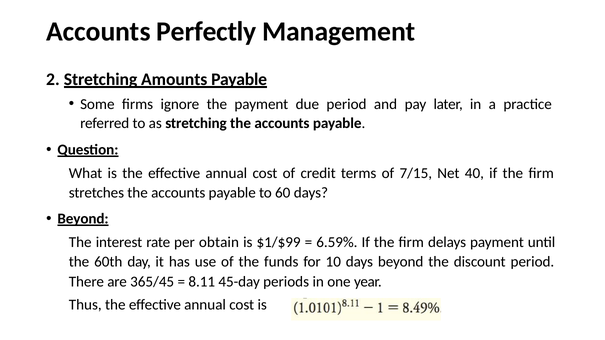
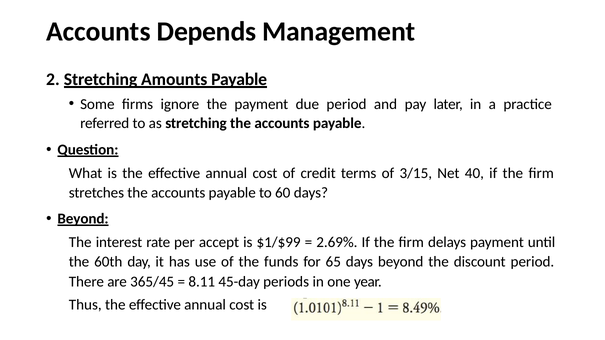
Perfectly: Perfectly -> Depends (206, 31)
7/15: 7/15 -> 3/15 (416, 173)
obtain: obtain -> accept (219, 242)
6.59%: 6.59% -> 2.69% (337, 242)
10: 10 -> 65 (333, 262)
